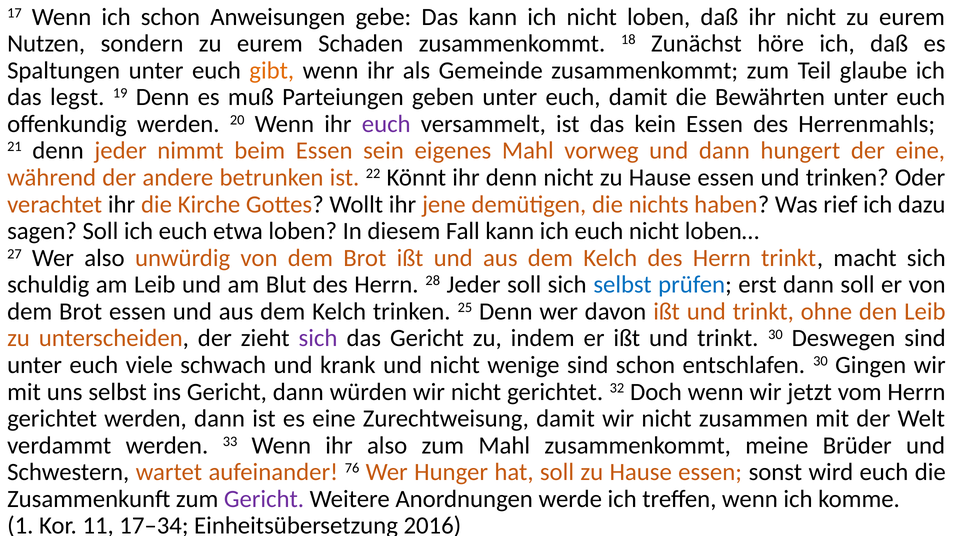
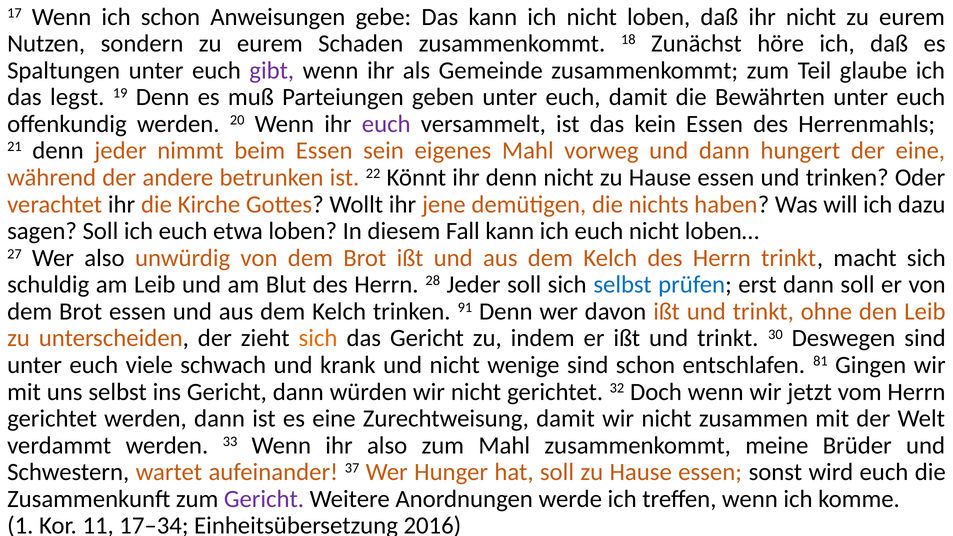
gibt colour: orange -> purple (272, 70)
rief: rief -> will (841, 204)
25: 25 -> 91 (465, 307)
sich colour: purple -> orange (318, 338)
entschlafen 30: 30 -> 81 (820, 361)
76: 76 -> 37 (352, 468)
